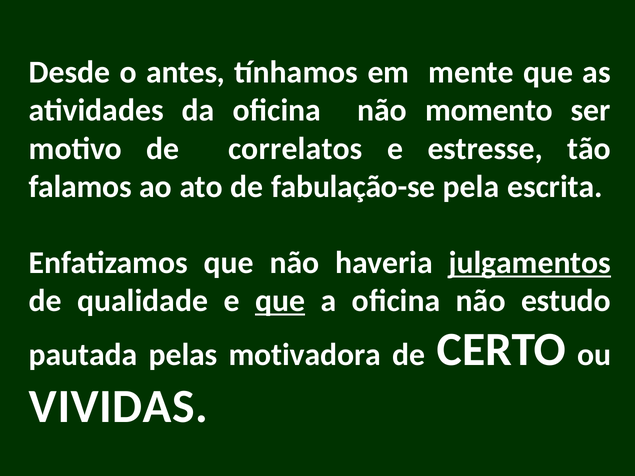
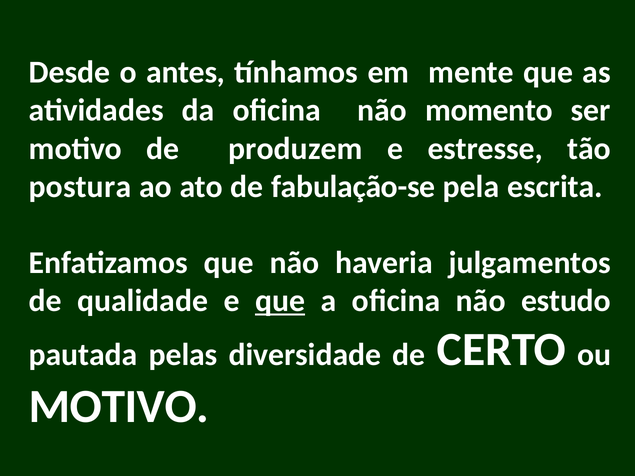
correlatos: correlatos -> produzem (295, 149)
falamos: falamos -> postura (80, 187)
julgamentos underline: present -> none (530, 263)
motivadora: motivadora -> diversidade (305, 355)
VIVIDAS: VIVIDAS -> MOTIVO (119, 407)
